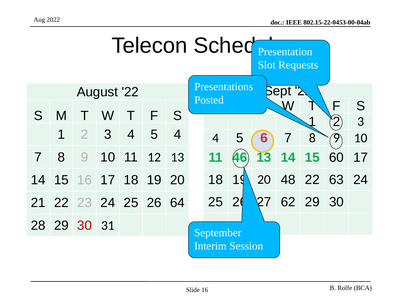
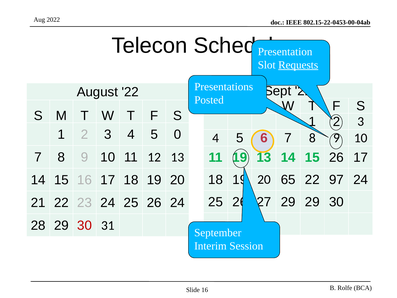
Requests underline: none -> present (298, 65)
5 4: 4 -> 0 (177, 134)
11 46: 46 -> 19 (240, 157)
15 60: 60 -> 26 (336, 157)
48: 48 -> 65 (288, 180)
63: 63 -> 97 (336, 180)
62: 62 -> 29 (288, 202)
26 64: 64 -> 24 (177, 203)
